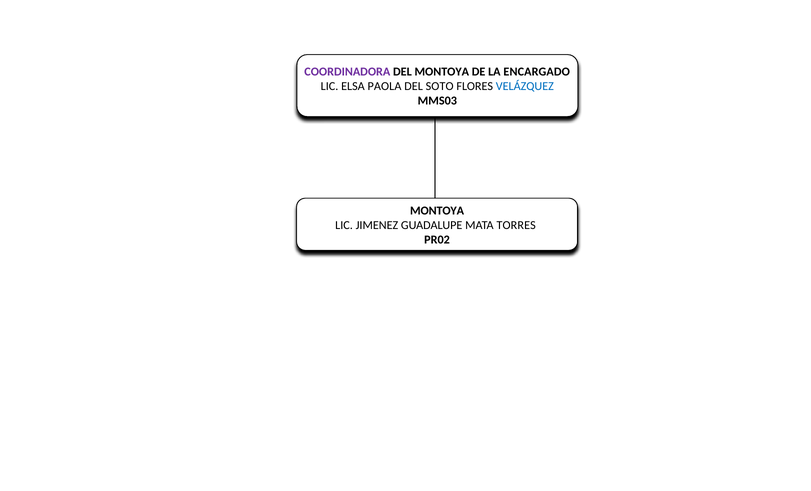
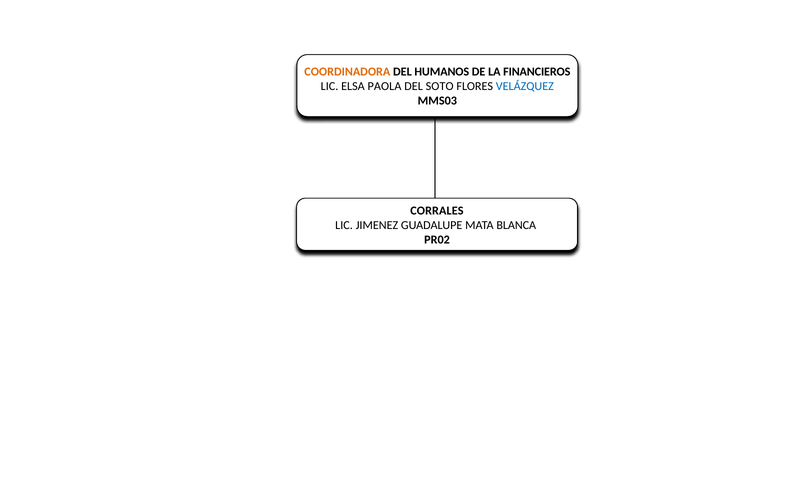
COORDINADORA colour: purple -> orange (347, 72)
DEL MONTOYA: MONTOYA -> HUMANOS (442, 72)
ENCARGADO: ENCARGADO -> FINANCIEROS (537, 72)
MONTOYA: MONTOYA -> CORRALES (437, 211)
TORRES: TORRES -> BLANCA (516, 225)
